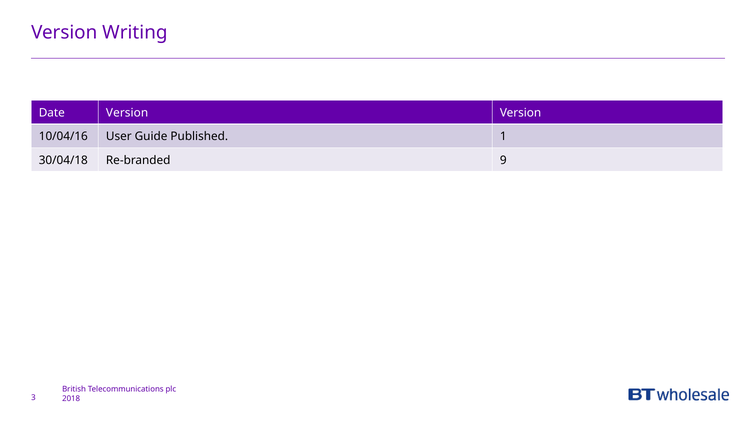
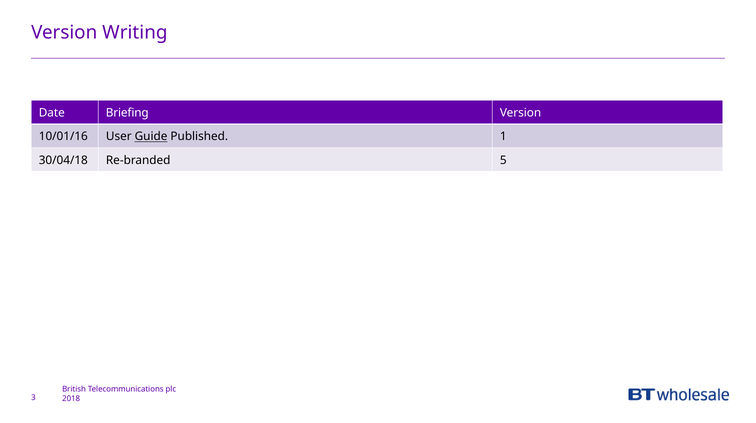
Date Version: Version -> Briefing (127, 113)
10/04/16: 10/04/16 -> 10/01/16 (63, 136)
Guide underline: none -> present (151, 136)
9: 9 -> 5 (503, 160)
